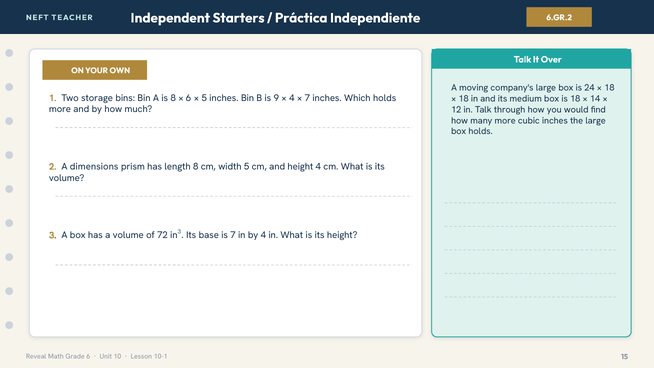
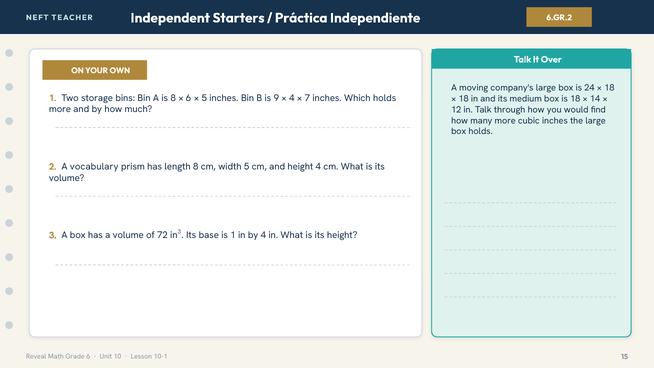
dimensions: dimensions -> vocabulary (94, 167)
is 7: 7 -> 1 (233, 235)
